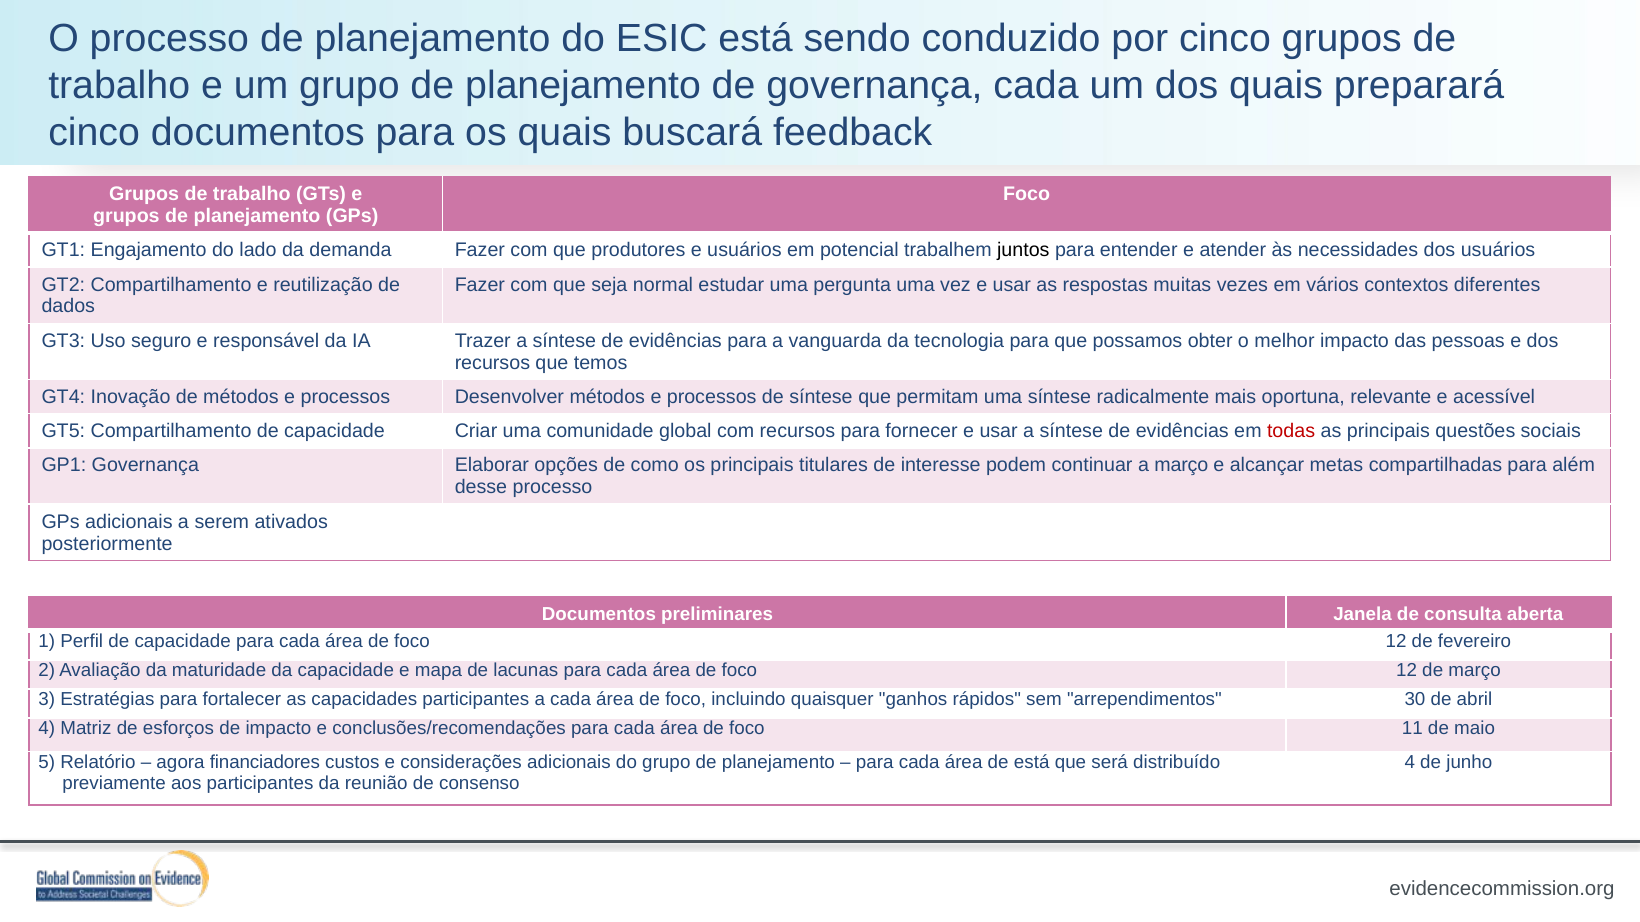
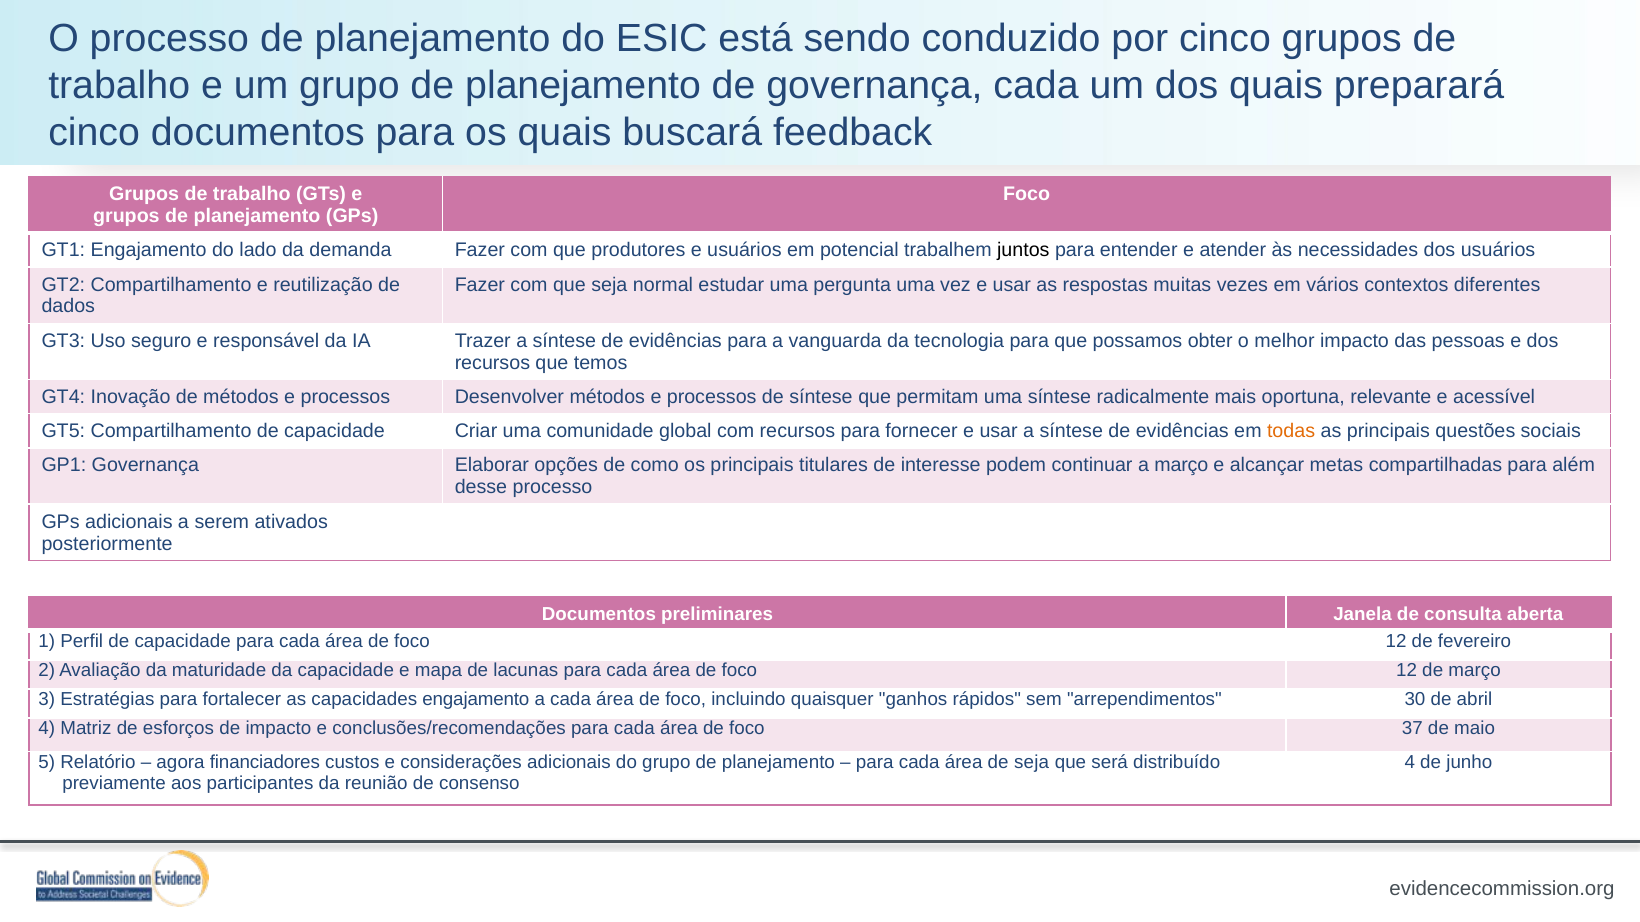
todas colour: red -> orange (1291, 431)
capacidades participantes: participantes -> engajamento (476, 700)
11: 11 -> 37 (1412, 729)
de está: está -> seja (1032, 763)
